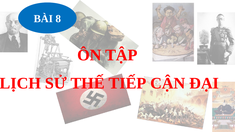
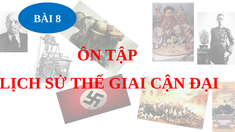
TIẾP: TIẾP -> GIAI (127, 83)
